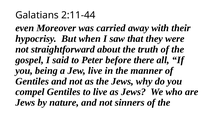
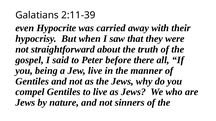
2:11-44: 2:11-44 -> 2:11-39 (78, 15)
Moreover: Moreover -> Hypocrite (56, 28)
